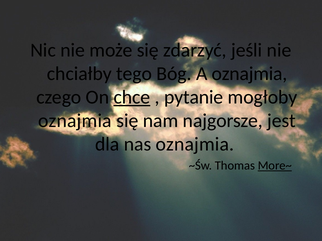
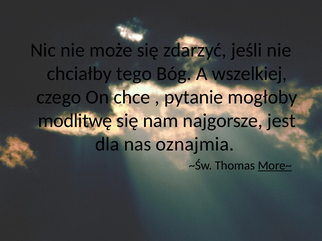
A oznajmia: oznajmia -> wszelkiej (249, 74)
chce underline: present -> none (132, 97)
oznajmia: oznajmia -> modlitwę (75, 121)
